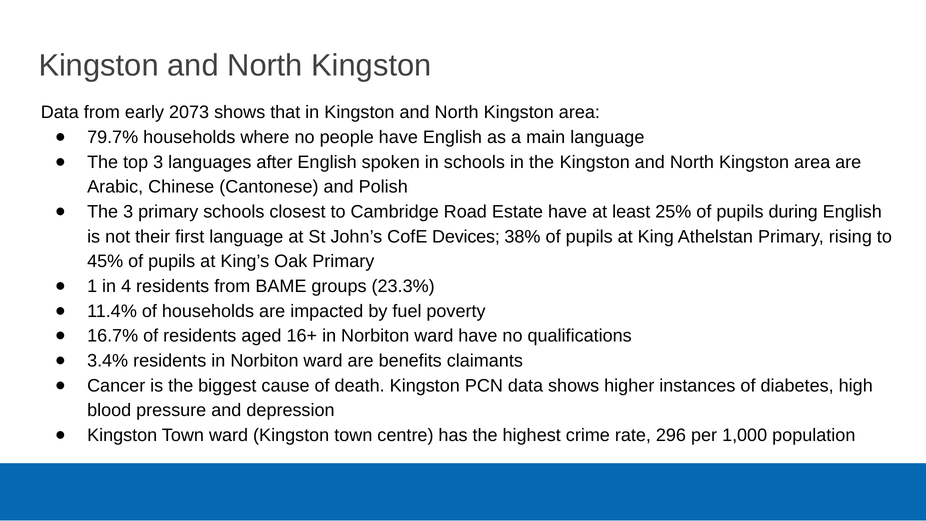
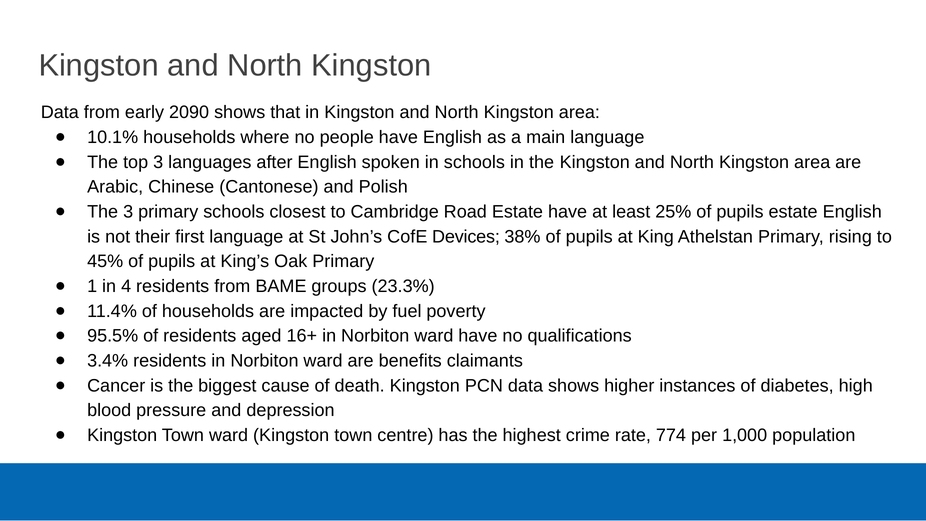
2073: 2073 -> 2090 (189, 112)
79.7%: 79.7% -> 10.1% (113, 137)
pupils during: during -> estate (793, 212)
16.7%: 16.7% -> 95.5% (113, 336)
296: 296 -> 774 (671, 435)
